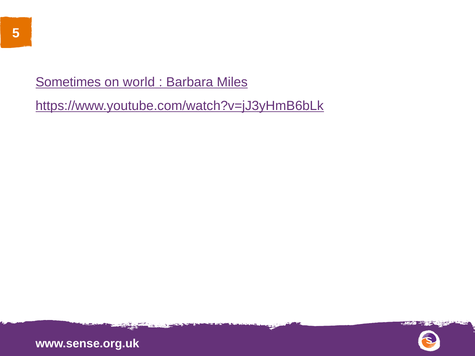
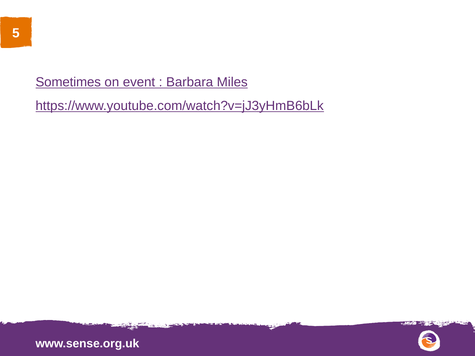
world: world -> event (139, 82)
